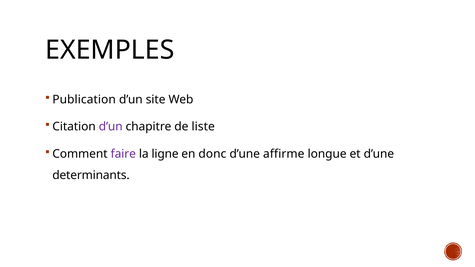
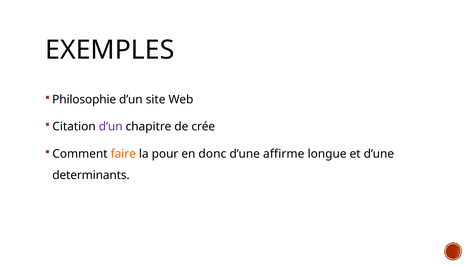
Publication: Publication -> Philosophie (84, 100)
liste: liste -> crée (203, 127)
faire colour: purple -> orange (123, 154)
ligne: ligne -> pour (165, 154)
